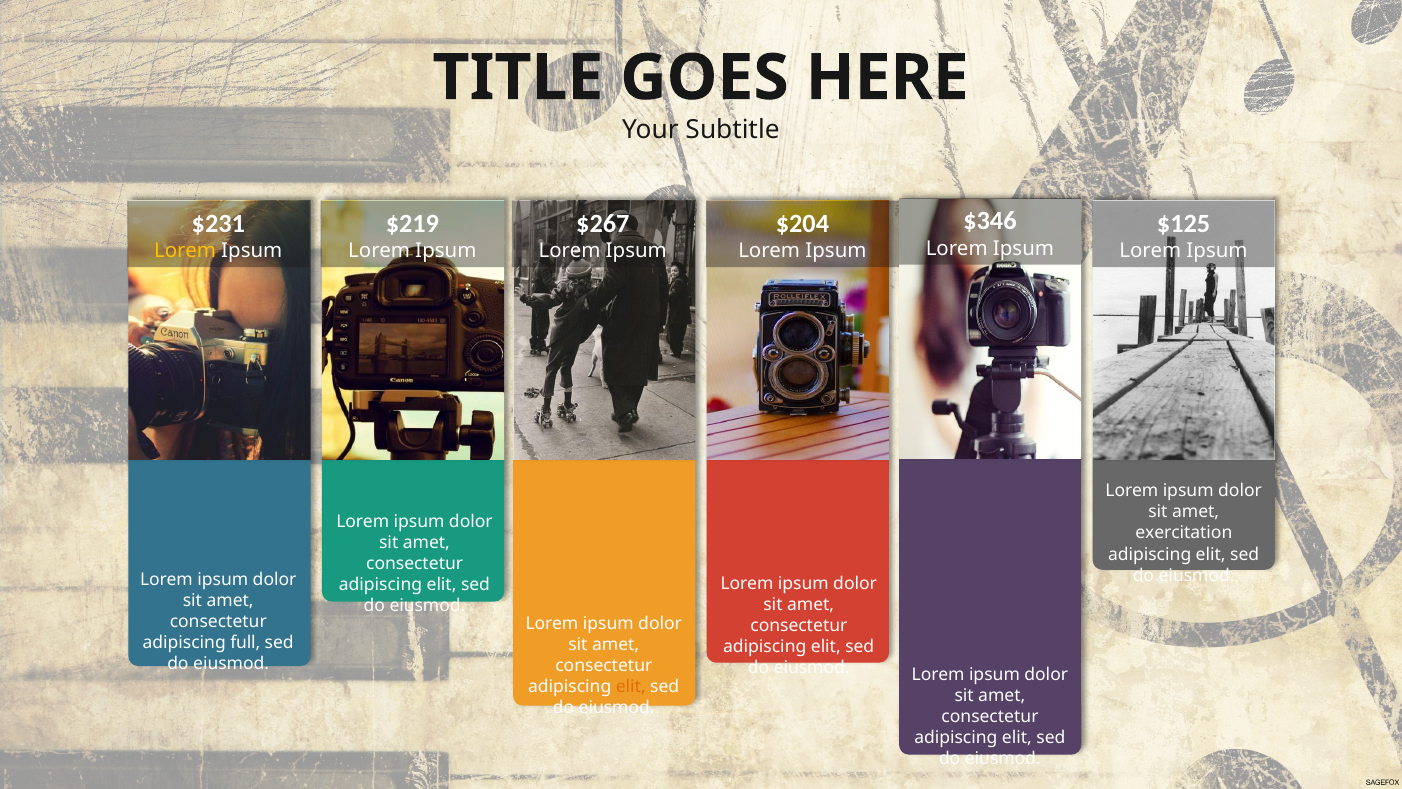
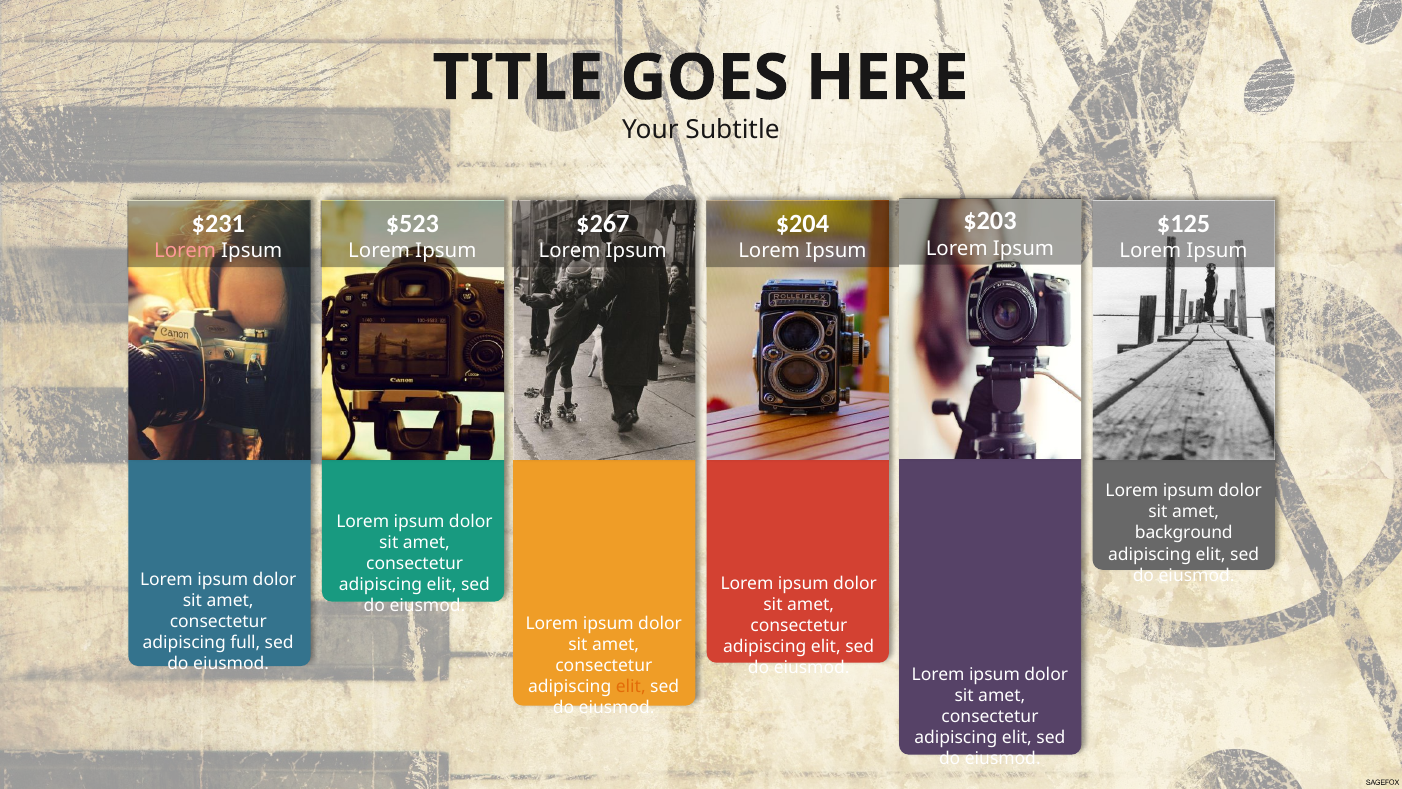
$346: $346 -> $203 (990, 221)
$219: $219 -> $523 (412, 223)
Lorem colour: yellow -> pink (185, 251)
exercitation: exercitation -> background (1184, 533)
